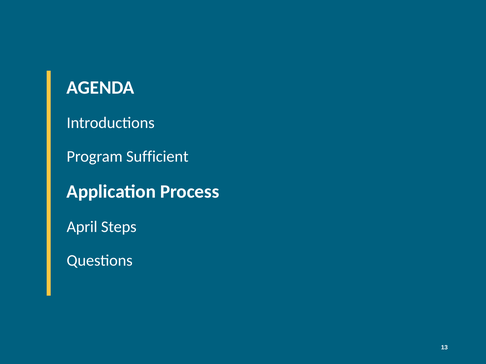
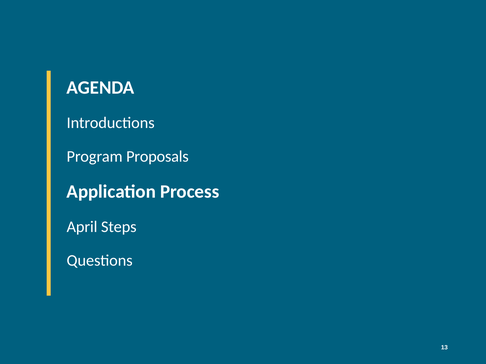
Sufficient: Sufficient -> Proposals (157, 157)
